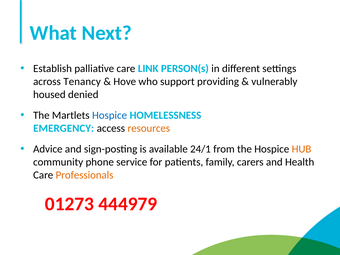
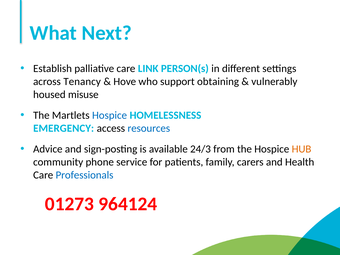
providing: providing -> obtaining (218, 81)
denied: denied -> misuse (83, 95)
resources colour: orange -> blue (149, 128)
24/1: 24/1 -> 24/3 (201, 149)
Professionals colour: orange -> blue (85, 175)
444979: 444979 -> 964124 (128, 204)
